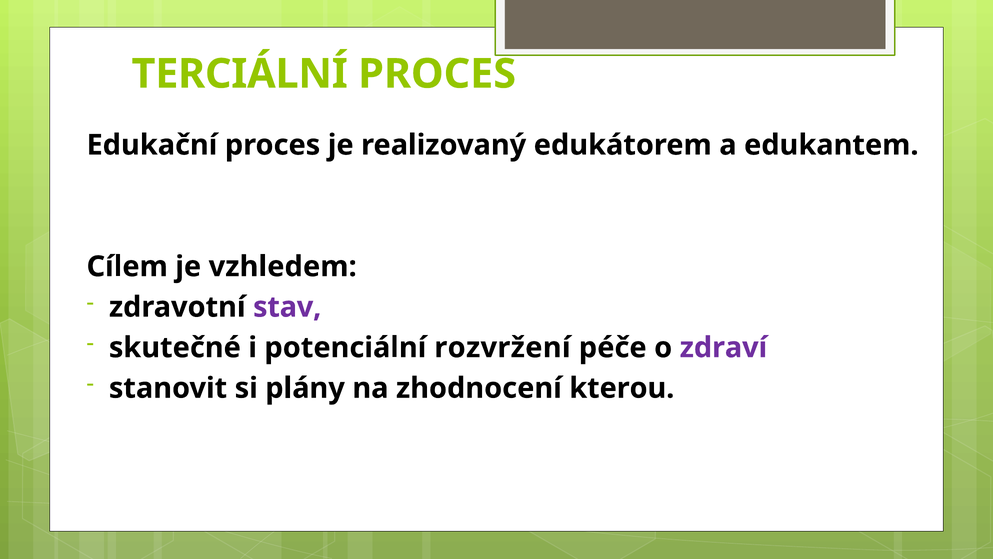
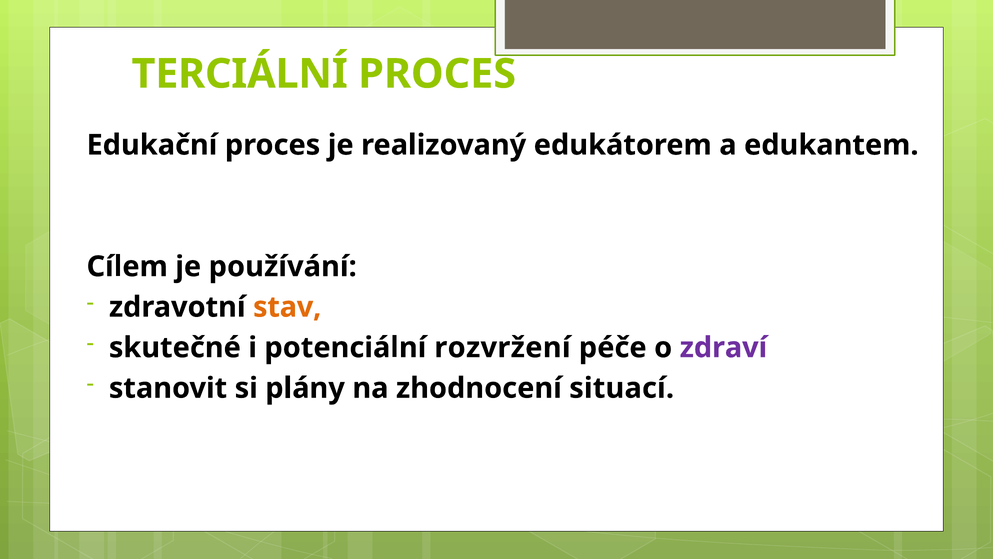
vzhledem: vzhledem -> používání (283, 266)
stav colour: purple -> orange (287, 307)
kterou: kterou -> situací (622, 388)
